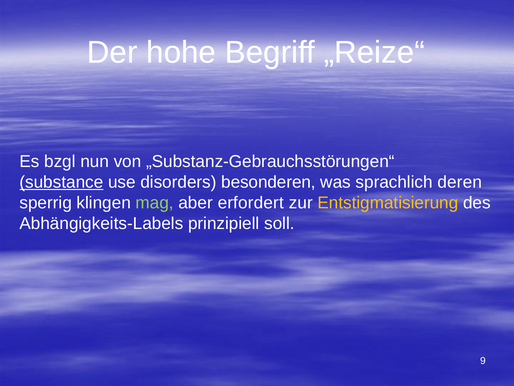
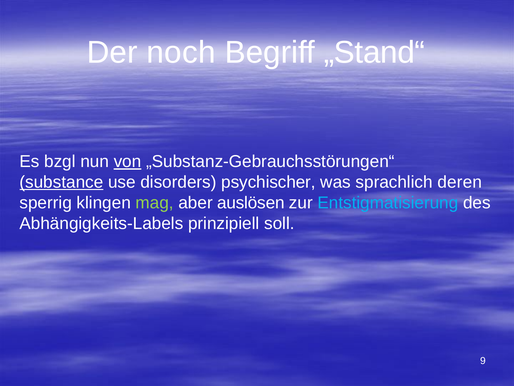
hohe: hohe -> noch (181, 52)
„Reize“: „Reize“ -> „Stand“ (374, 52)
von underline: none -> present (128, 161)
besonderen: besonderen -> psychischer (268, 182)
erfordert: erfordert -> auslösen (251, 203)
Entstigmatisierung colour: yellow -> light blue (388, 203)
